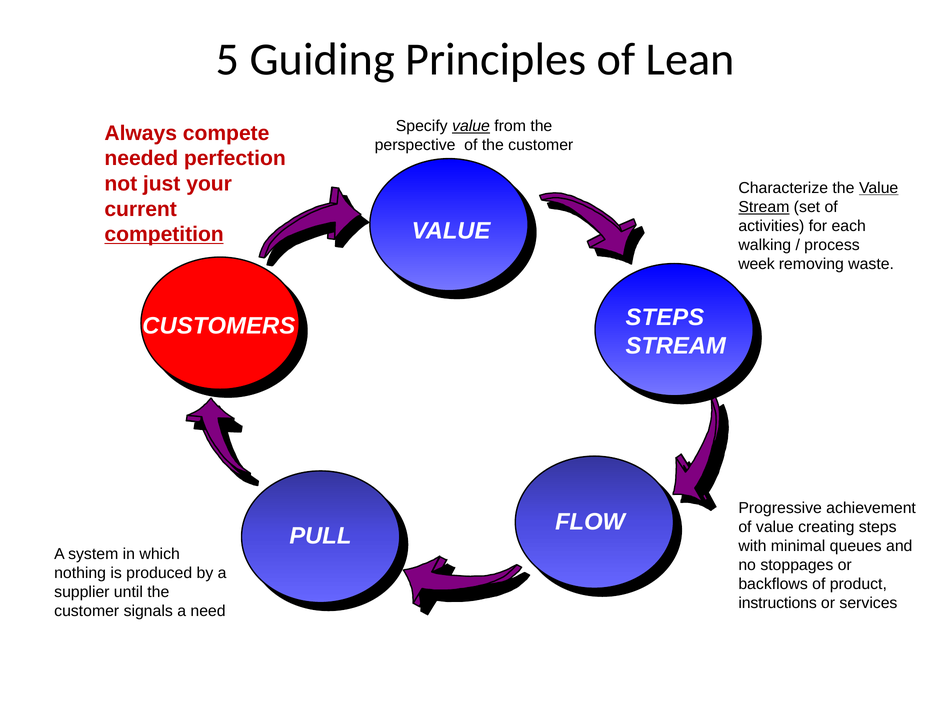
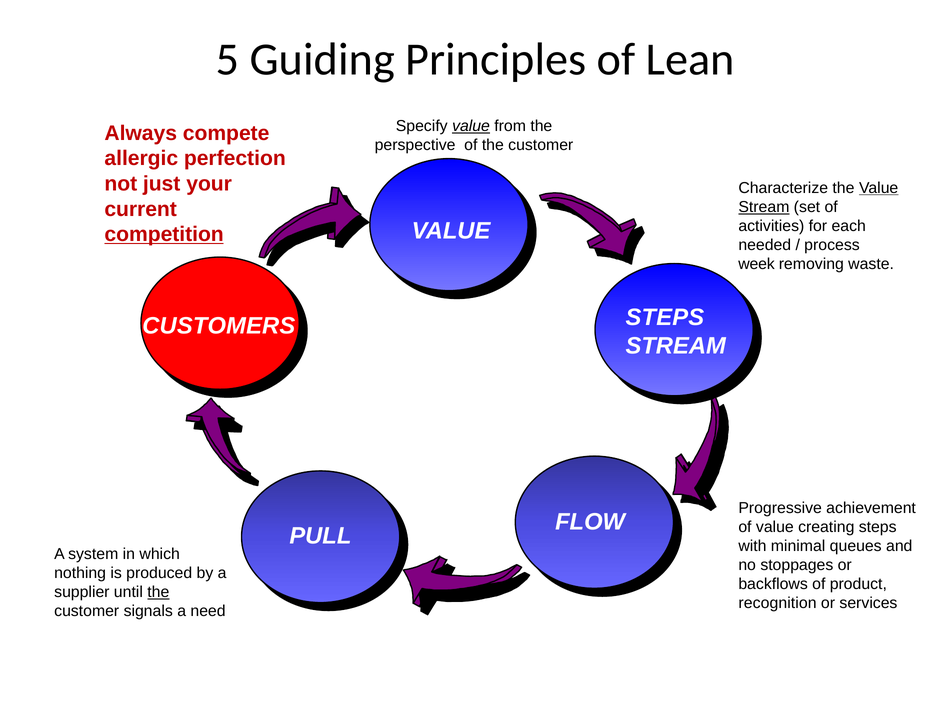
needed: needed -> allergic (141, 158)
walking: walking -> needed (765, 245)
the underline: none -> present (158, 592)
instructions: instructions -> recognition (777, 603)
